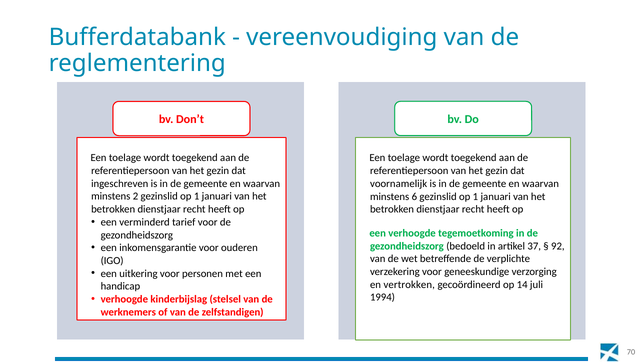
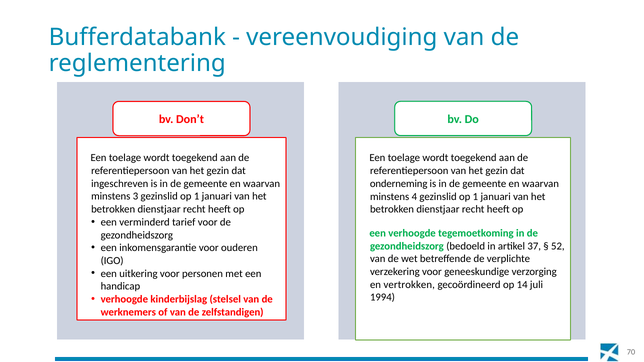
voornamelijk: voornamelijk -> onderneming (399, 184)
2: 2 -> 3 (136, 197)
6: 6 -> 4 (414, 197)
92: 92 -> 52 (558, 246)
